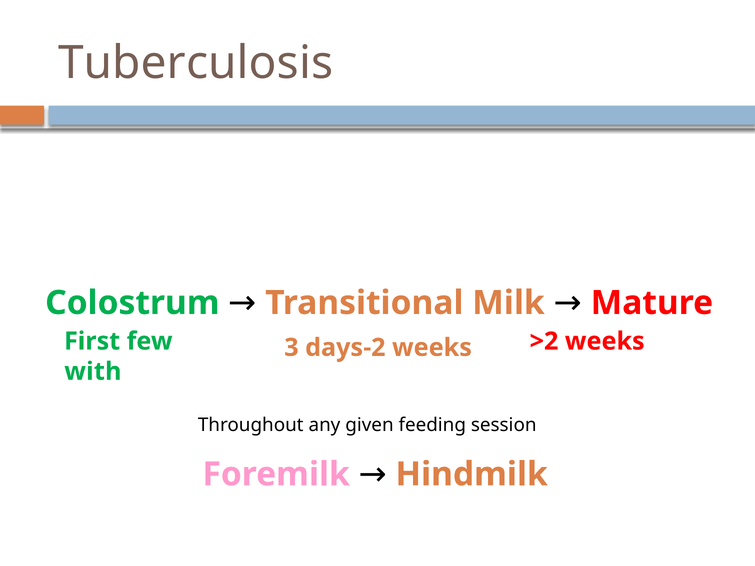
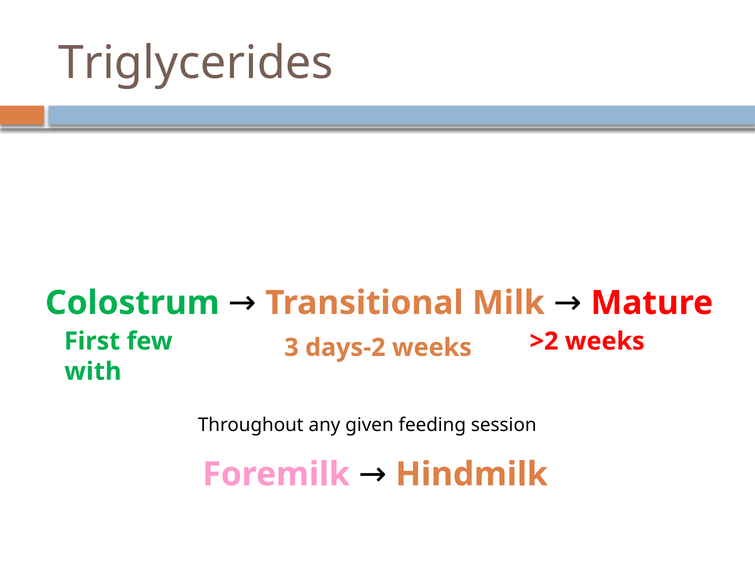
Tuberculosis: Tuberculosis -> Triglycerides (196, 63)
